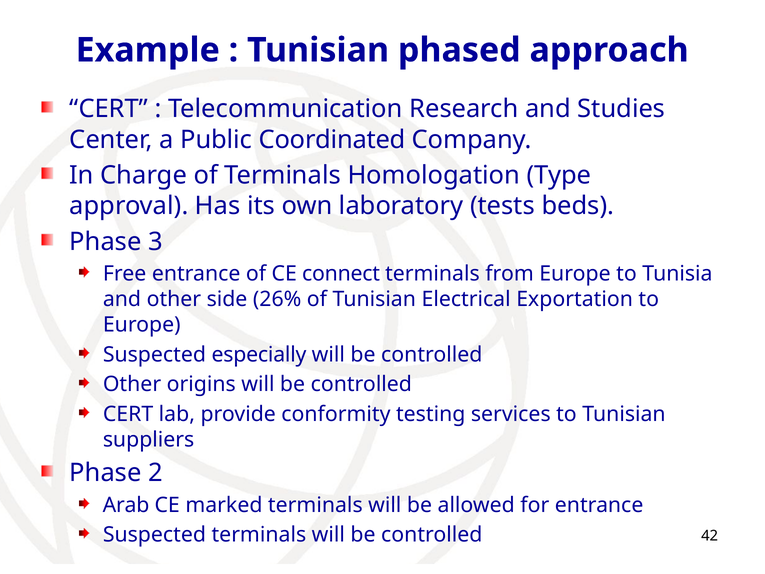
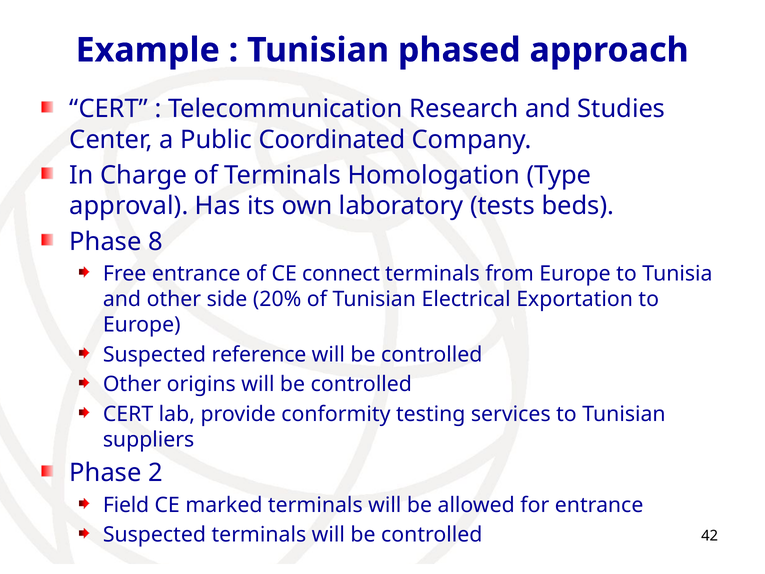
3: 3 -> 8 (155, 242)
26%: 26% -> 20% (277, 299)
especially: especially -> reference (259, 354)
Arab: Arab -> Field (126, 505)
